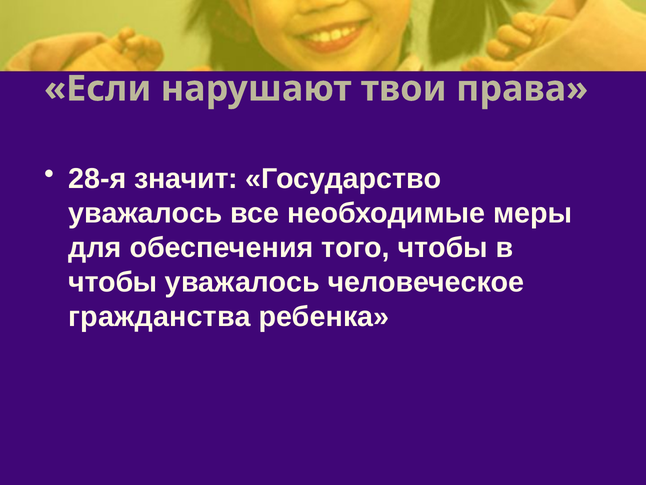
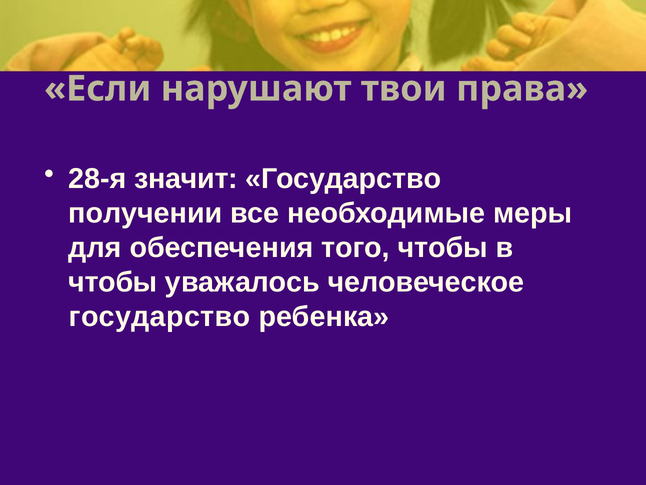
уважалось: уважалось -> получении (145, 213)
гражданства: гражданства -> государство (159, 316)
